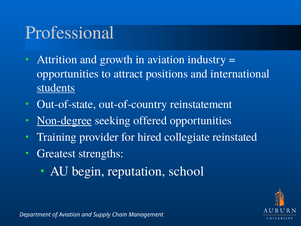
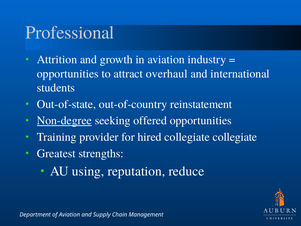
positions: positions -> overhaul (167, 74)
students underline: present -> none (56, 88)
collegiate reinstated: reinstated -> collegiate (235, 137)
begin: begin -> using (88, 171)
school: school -> reduce (186, 171)
